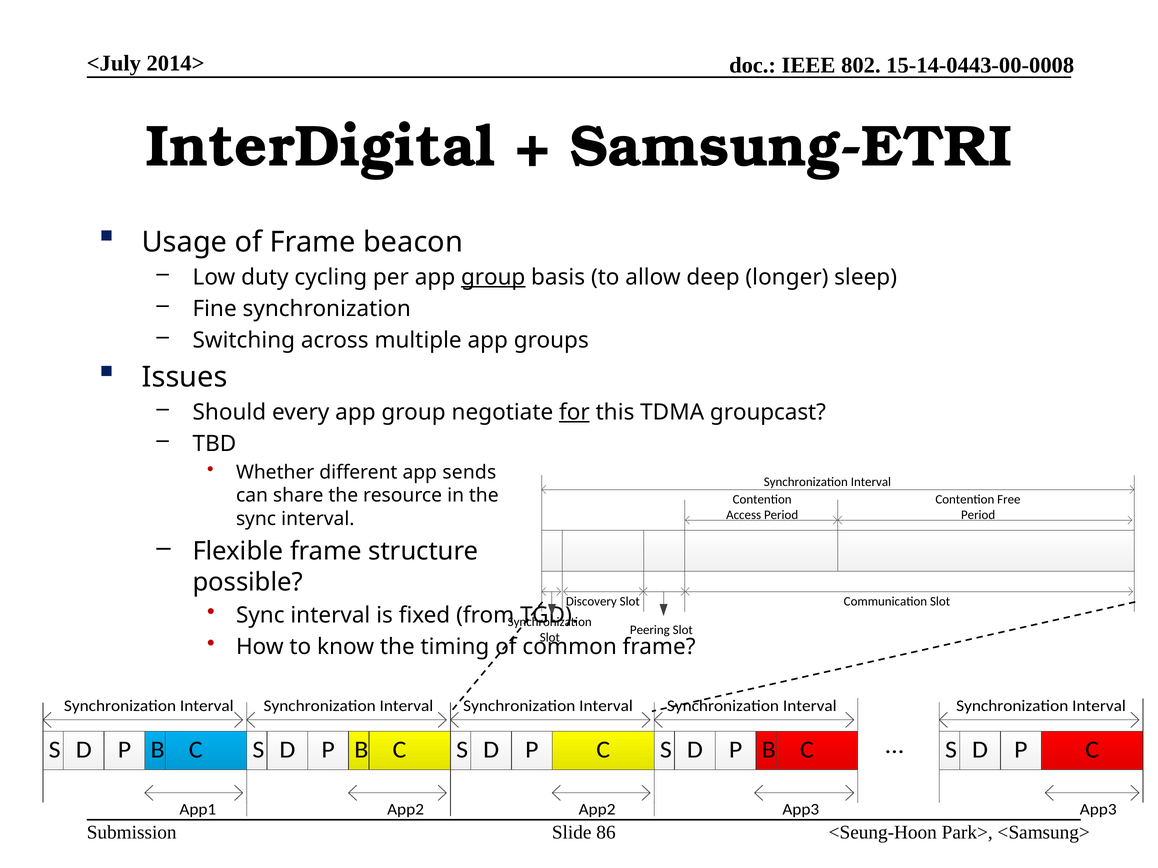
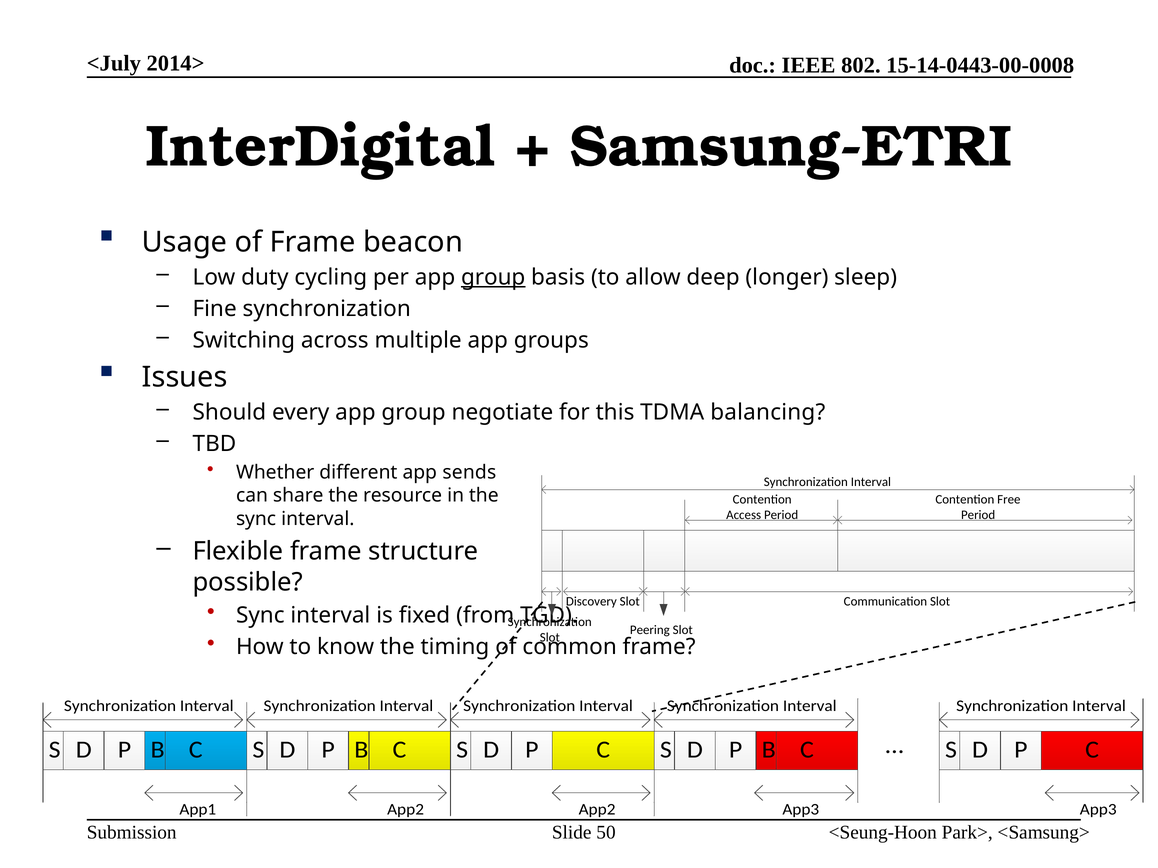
for underline: present -> none (574, 412)
groupcast: groupcast -> balancing (768, 412)
86: 86 -> 50 (606, 833)
